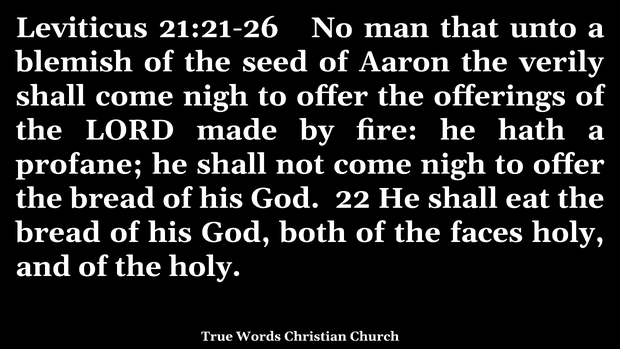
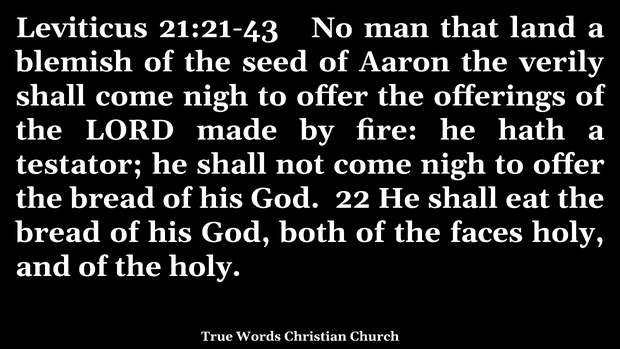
21:21-26: 21:21-26 -> 21:21-43 (219, 28)
unto: unto -> land (543, 28)
profane: profane -> testator (79, 164)
